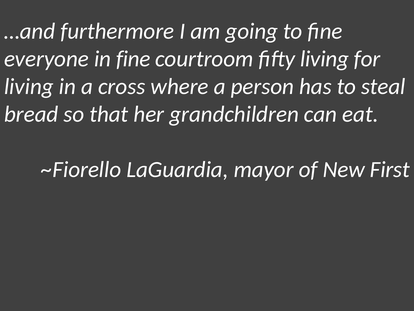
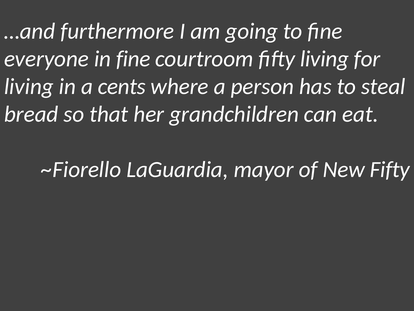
cross: cross -> cents (122, 86)
New First: First -> Fifty (390, 169)
